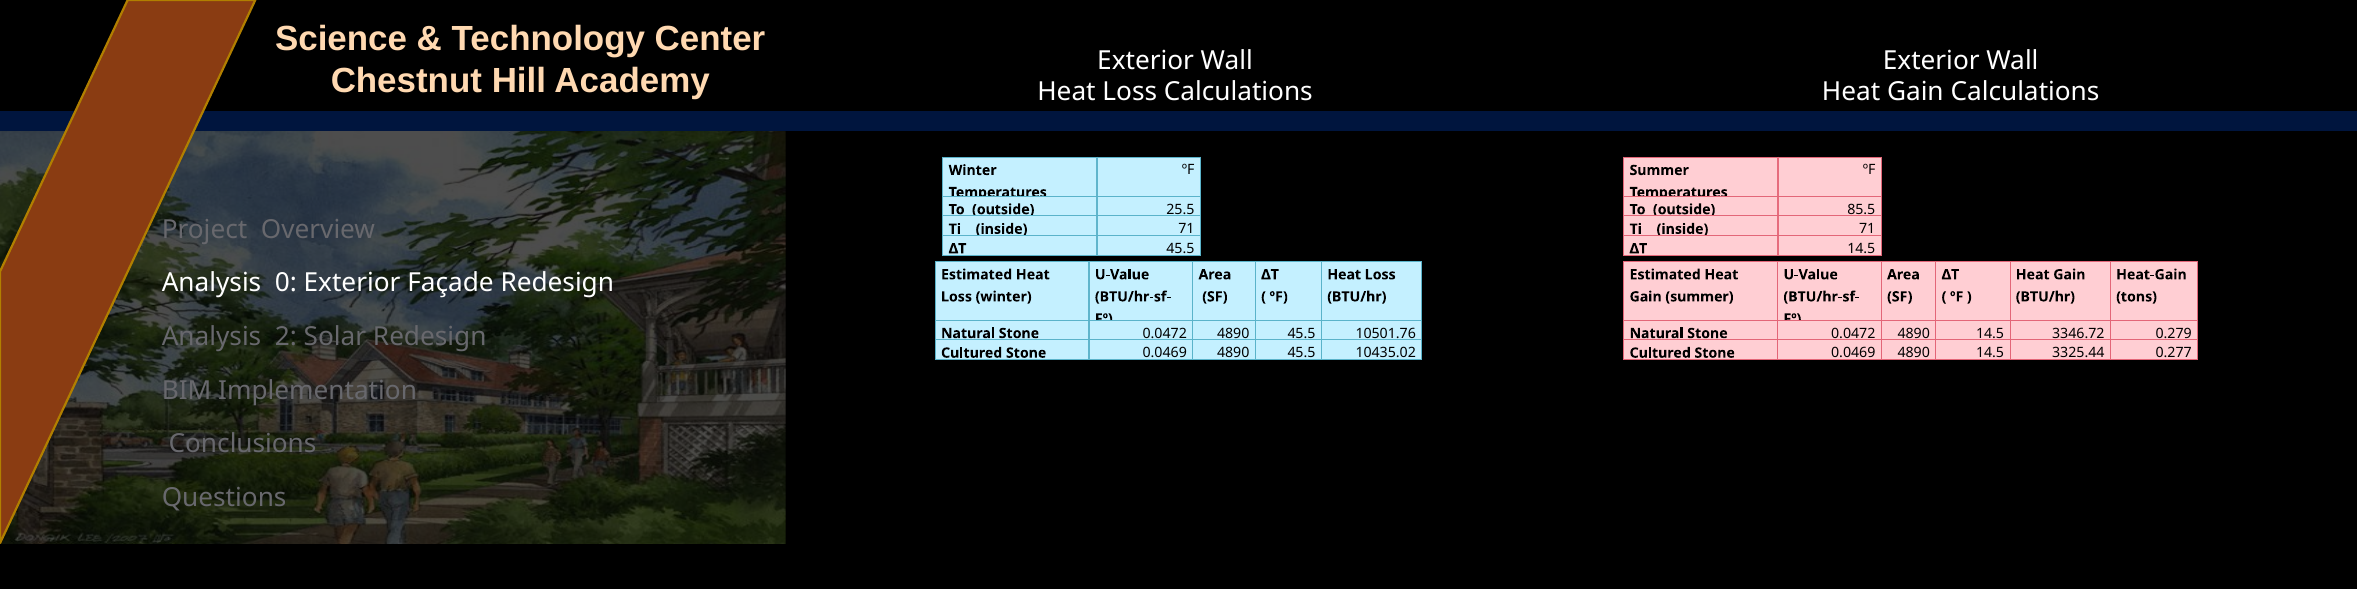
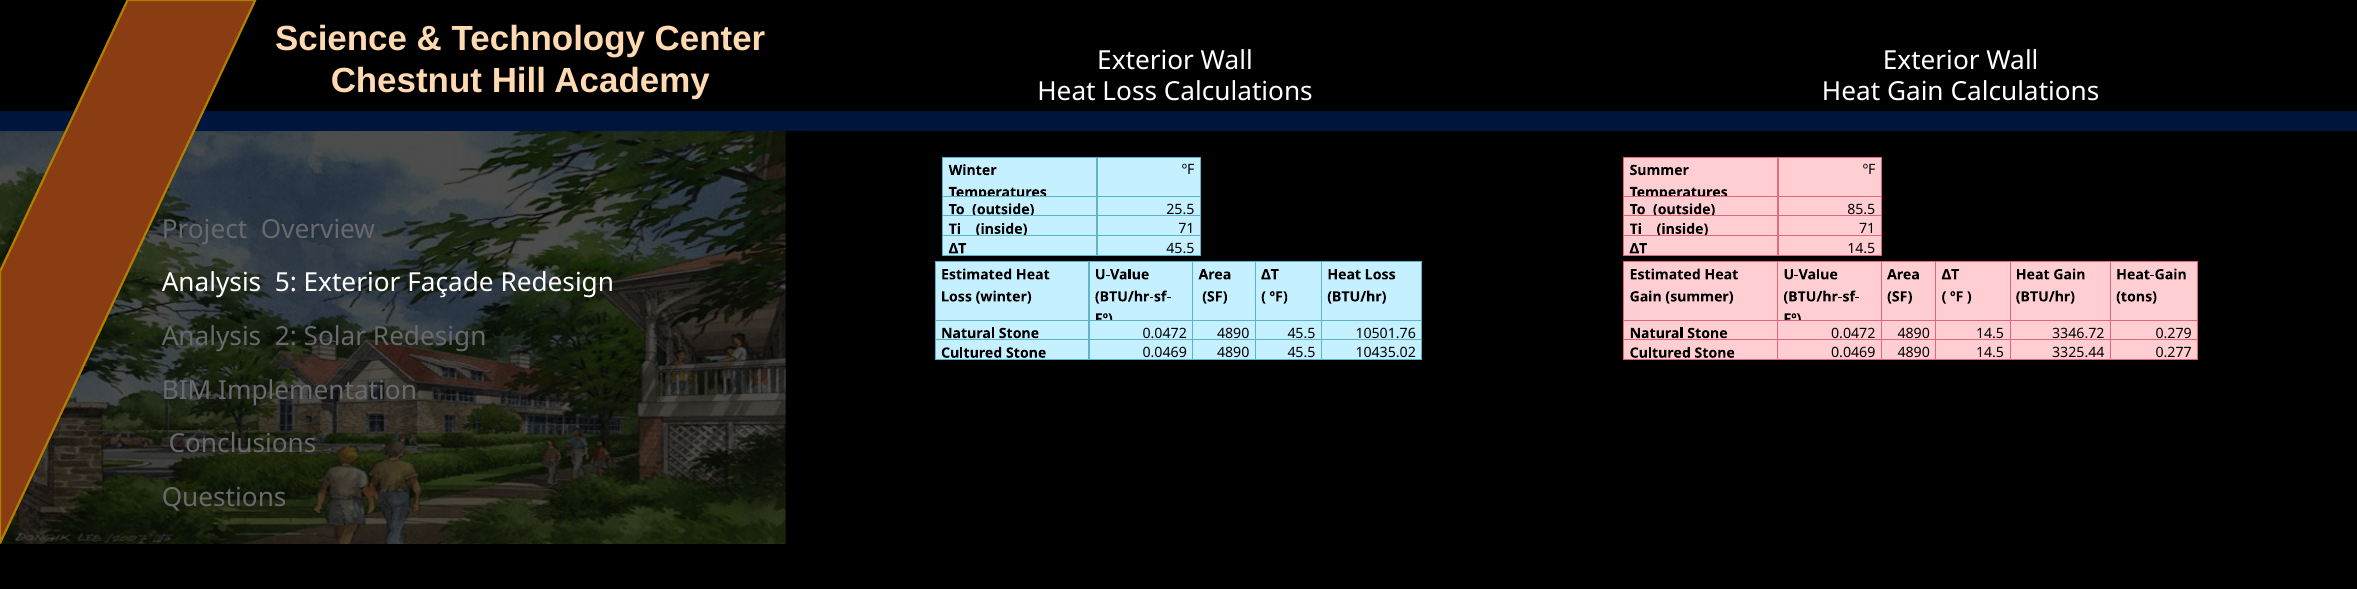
0: 0 -> 5 (286, 283)
